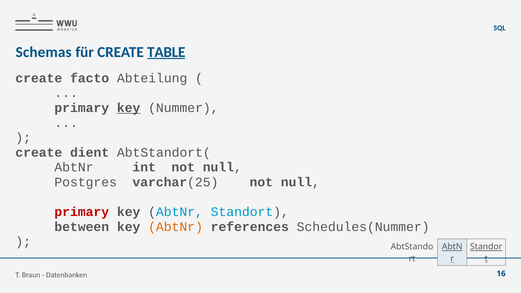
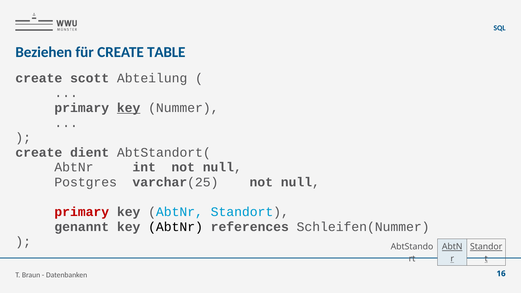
Schemas: Schemas -> Beziehen (44, 52)
TABLE underline: present -> none (166, 52)
facto: facto -> scott (90, 78)
between: between -> genannt (82, 227)
AbtNr colour: orange -> black (176, 227)
Schedules(Nummer: Schedules(Nummer -> Schleifen(Nummer (363, 227)
